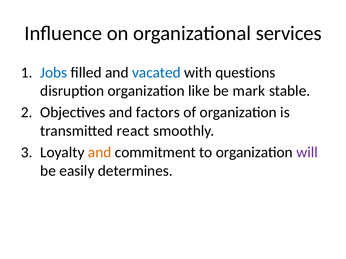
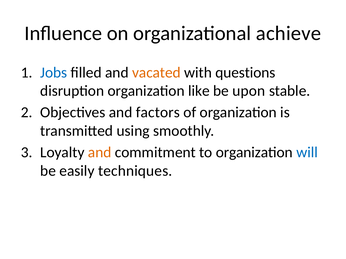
services: services -> achieve (289, 33)
vacated colour: blue -> orange (156, 73)
mark: mark -> upon (249, 91)
react: react -> using (133, 131)
will colour: purple -> blue (307, 153)
determines: determines -> techniques (135, 171)
